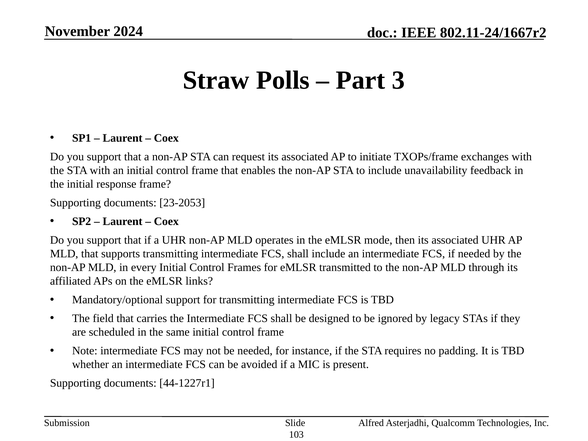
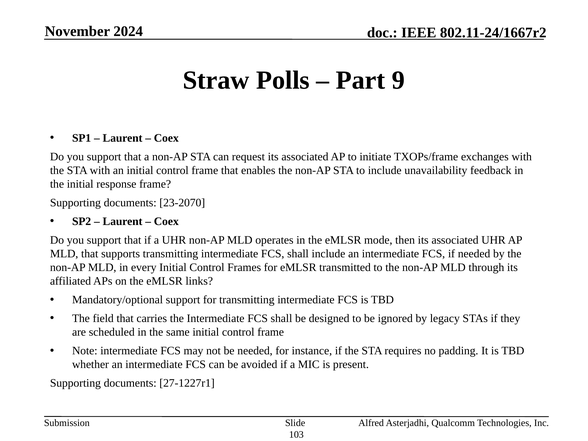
3: 3 -> 9 (398, 80)
23-2053: 23-2053 -> 23-2070 (182, 203)
44-1227r1: 44-1227r1 -> 27-1227r1 (187, 383)
